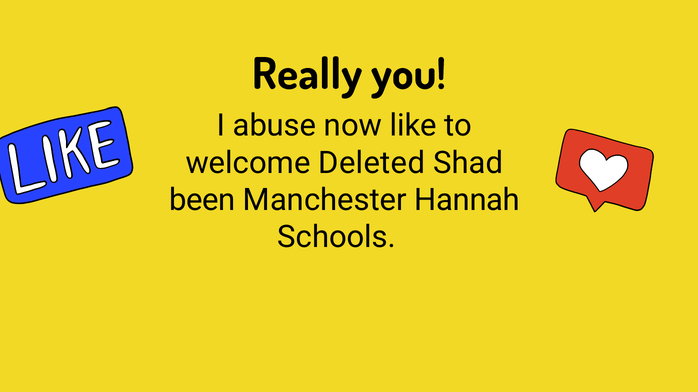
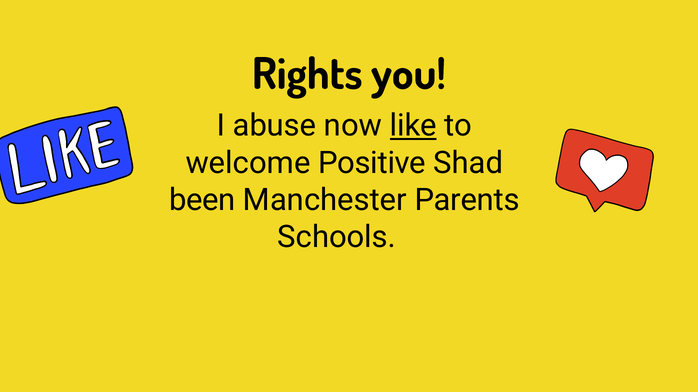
Really: Really -> Rights (307, 75)
like underline: none -> present (413, 126)
Deleted: Deleted -> Positive (372, 163)
Hannah: Hannah -> Parents (467, 200)
